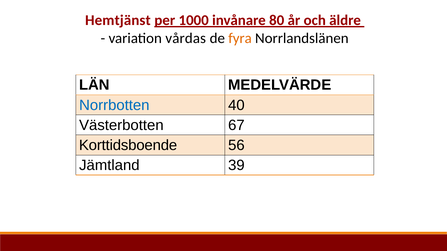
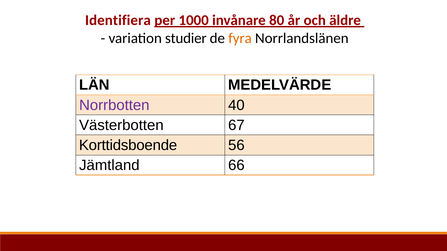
Hemtjänst: Hemtjänst -> Identifiera (118, 20)
vårdas: vårdas -> studier (186, 38)
Norrbotten colour: blue -> purple (114, 105)
39: 39 -> 66 (236, 166)
